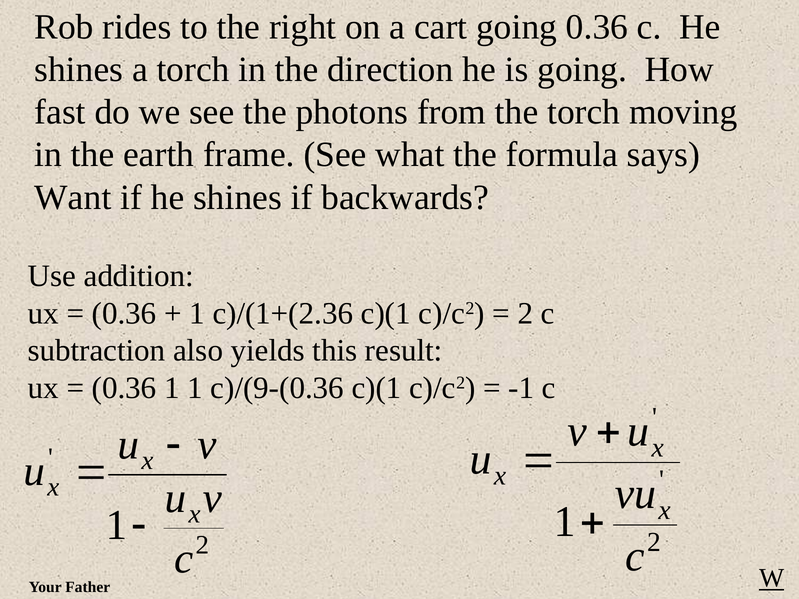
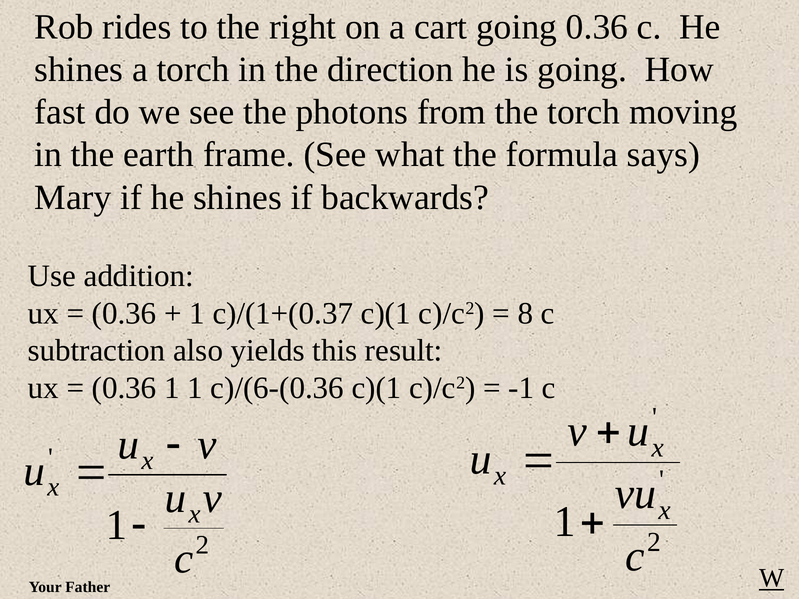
Want: Want -> Mary (73, 197)
c)/(1+(2.36: c)/(1+(2.36 -> c)/(1+(0.37 (283, 314)
2: 2 -> 8 (525, 314)
c)/(9-(0.36: c)/(9-(0.36 -> c)/(6-(0.36 (277, 388)
